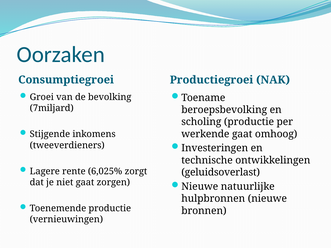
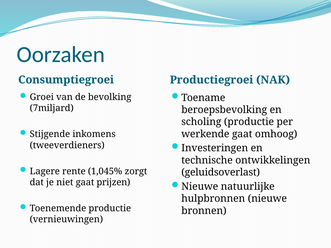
6,025%: 6,025% -> 1,045% (105, 171)
zorgen: zorgen -> prijzen (113, 183)
